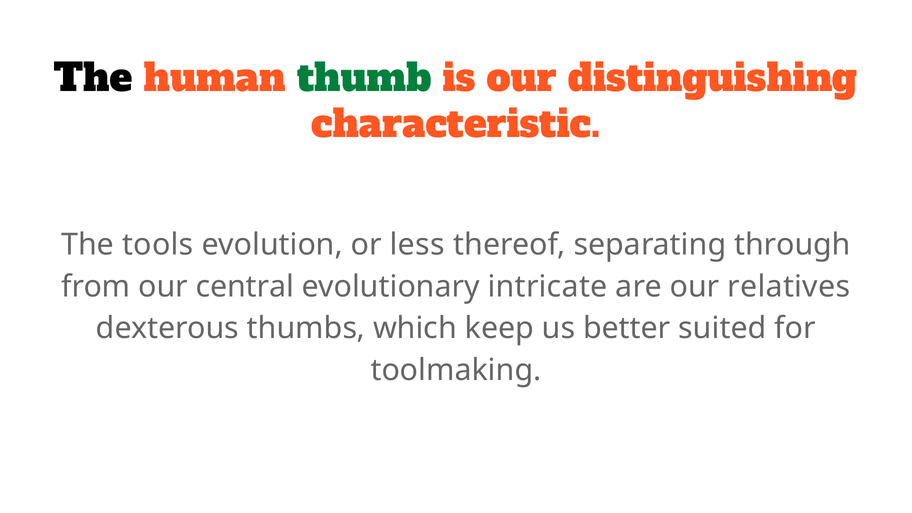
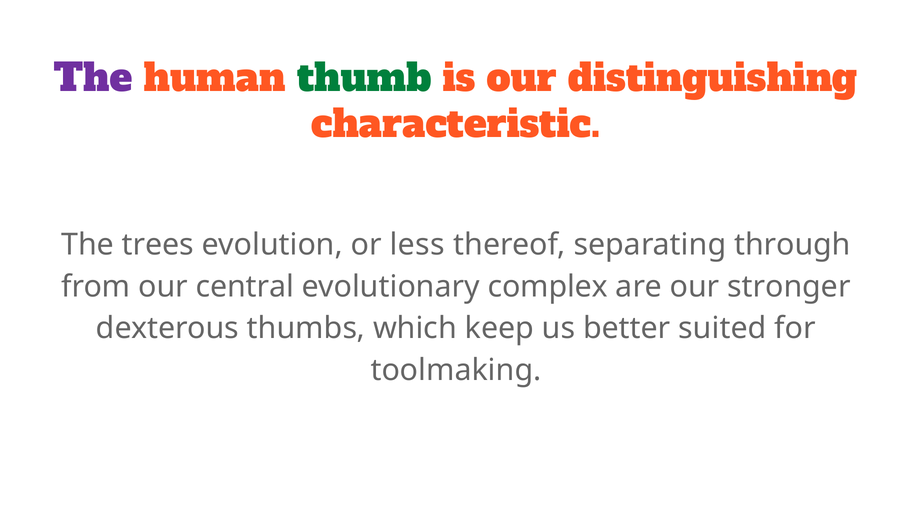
The colour: black -> purple (93, 79)
tools: tools -> trees (158, 245)
intricate: intricate -> complex (548, 287)
relatives: relatives -> stronger (789, 287)
